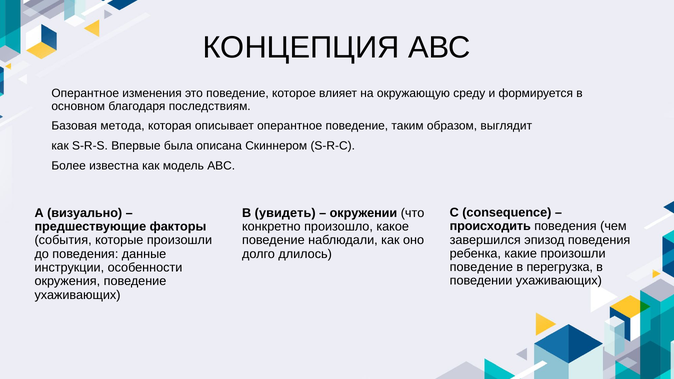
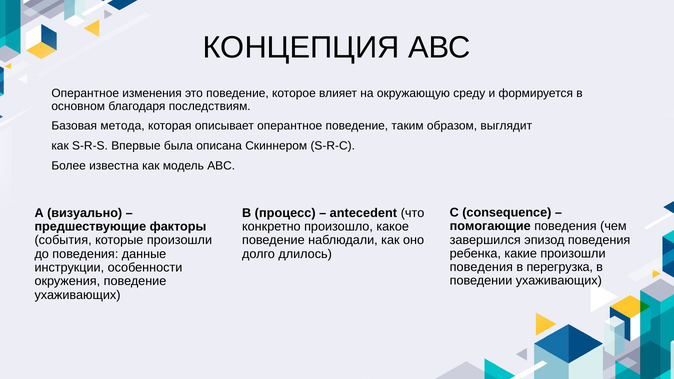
увидеть: увидеть -> процесс (285, 213)
окружении: окружении -> antecedent (363, 213)
происходить: происходить -> помогающие (490, 226)
поведение: поведение -> поведения (481, 267)
